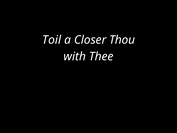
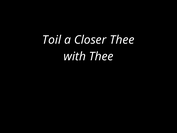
Closer Thou: Thou -> Thee (122, 40)
